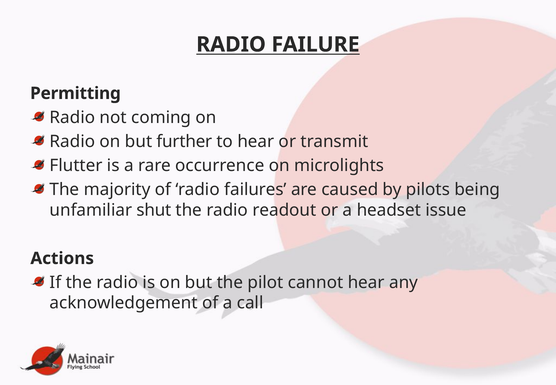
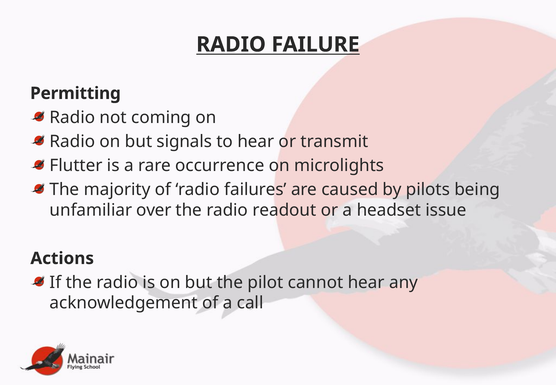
further: further -> signals (184, 141)
shut: shut -> over (154, 210)
